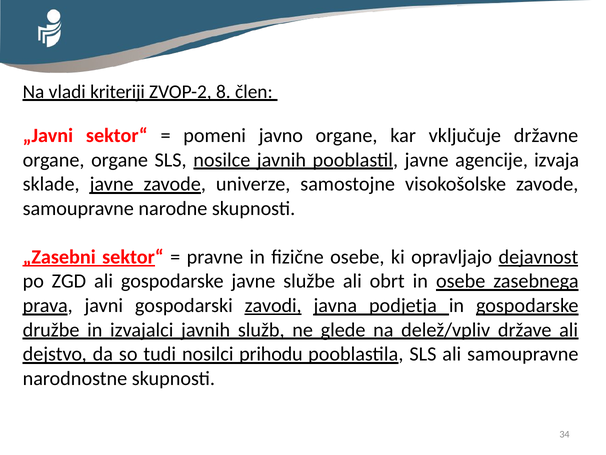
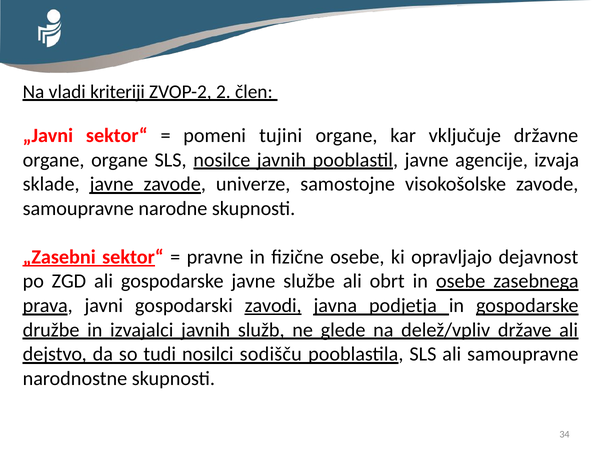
8: 8 -> 2 (223, 92)
javno: javno -> tujini (281, 136)
dejavnost underline: present -> none (538, 257)
prihodu: prihodu -> sodišču (271, 354)
